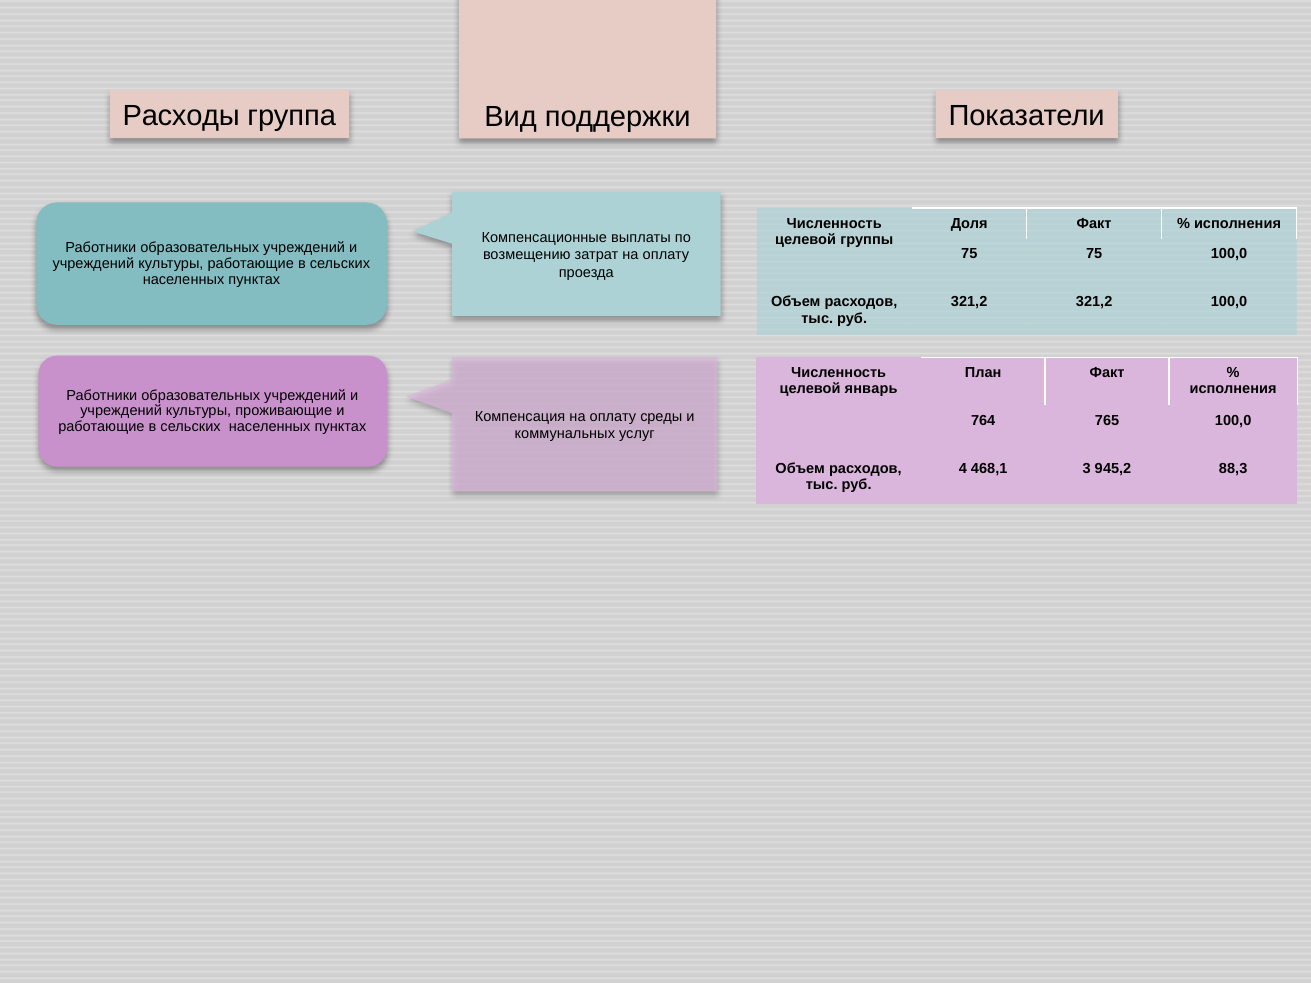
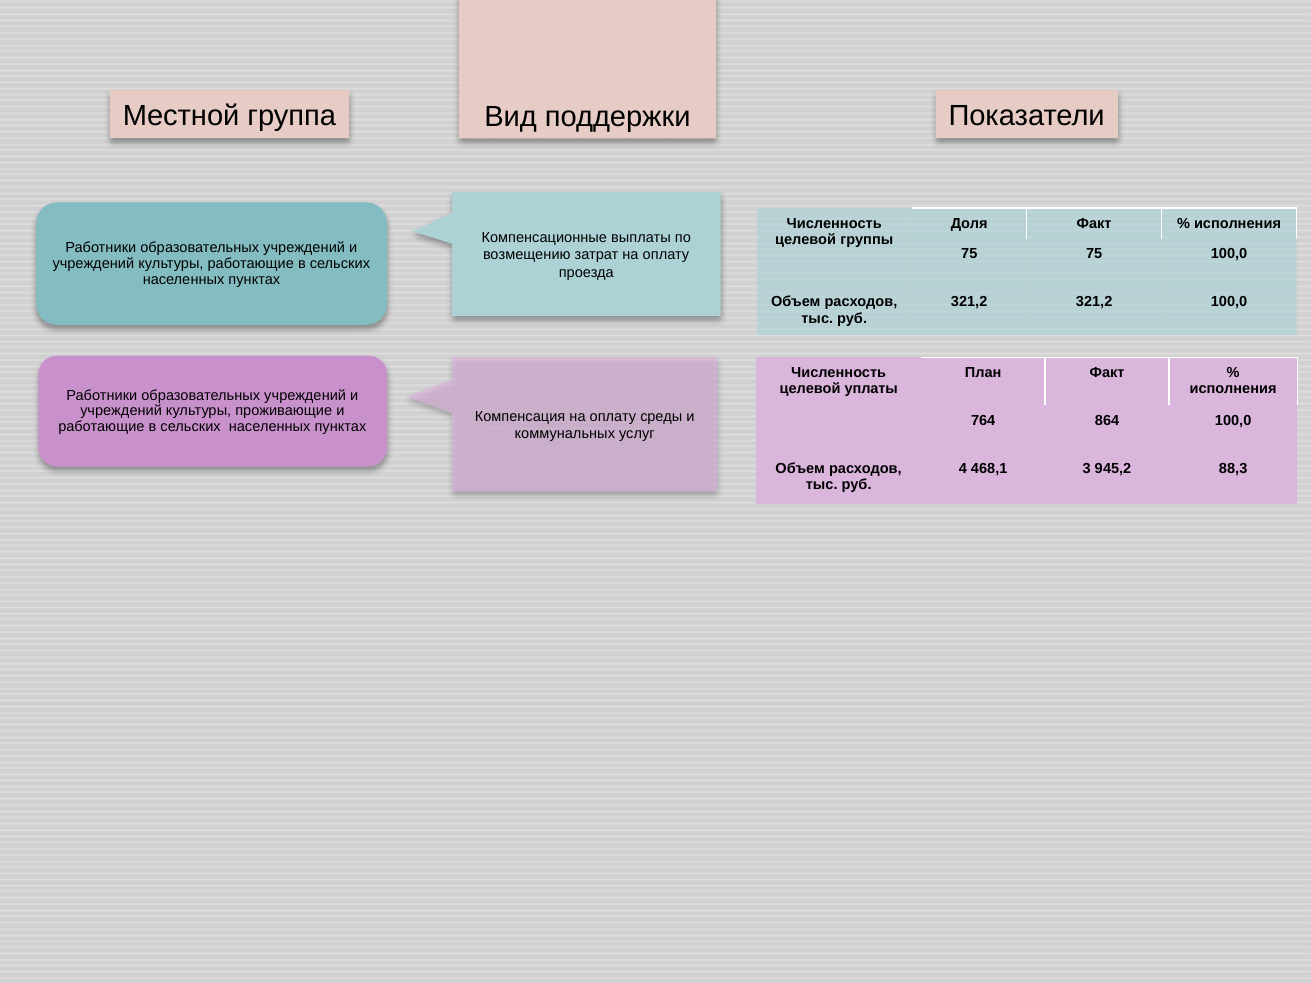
Расходы: Расходы -> Местной (181, 116)
январь: январь -> уплаты (871, 389)
765: 765 -> 864 (1107, 421)
